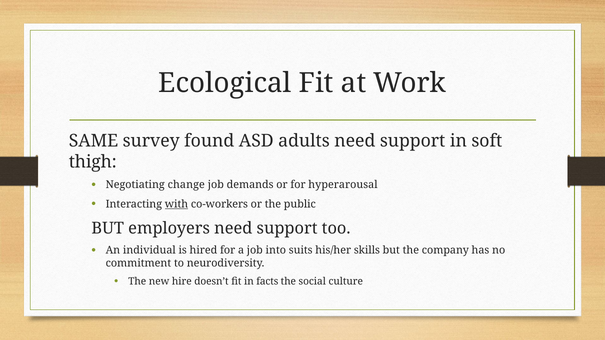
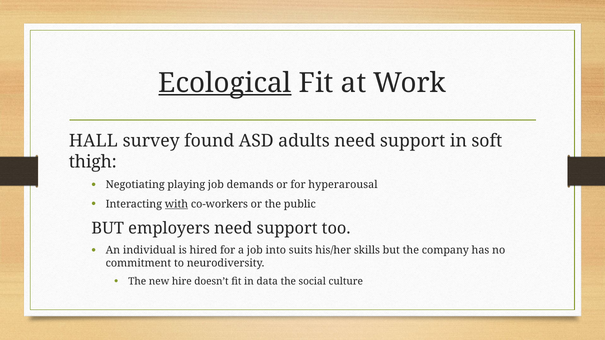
Ecological underline: none -> present (225, 83)
SAME: SAME -> HALL (93, 141)
change: change -> playing (186, 185)
facts: facts -> data (267, 282)
